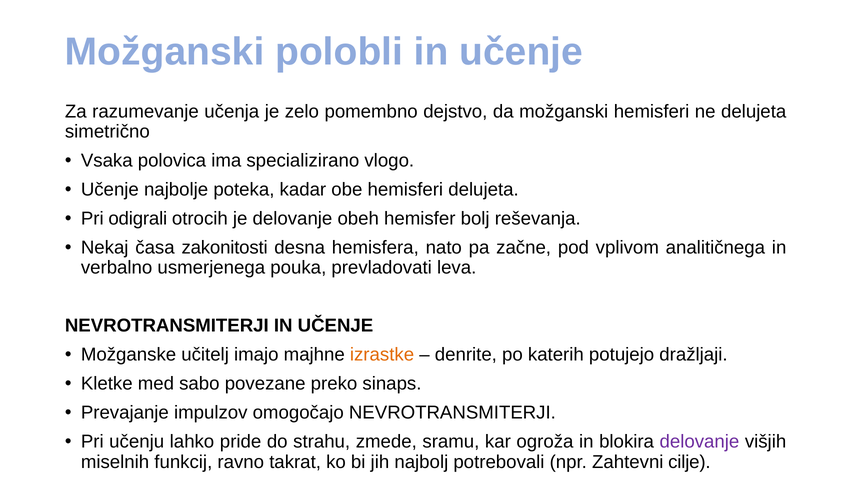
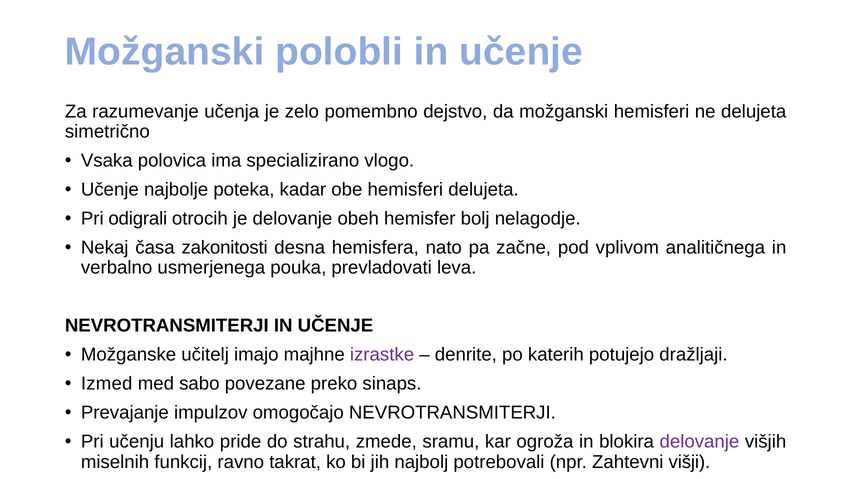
reševanja: reševanja -> nelagodje (538, 219)
izrastke colour: orange -> purple (382, 355)
Kletke: Kletke -> Izmed (107, 384)
cilje: cilje -> višji (689, 462)
